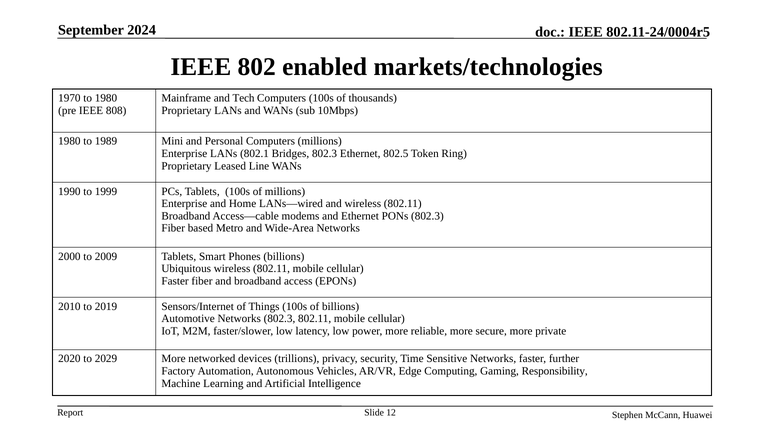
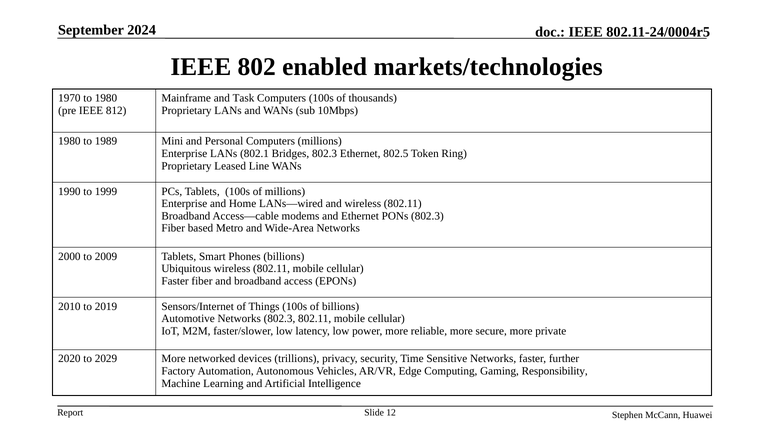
Tech: Tech -> Task (244, 98)
808: 808 -> 812 (116, 110)
